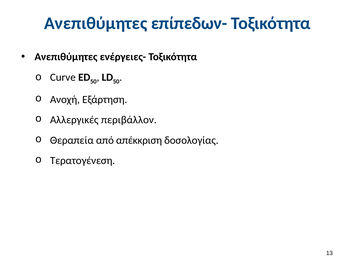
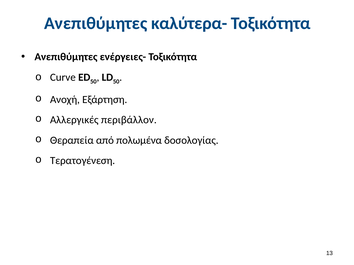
επίπεδων-: επίπεδων- -> καλύτερα- (189, 23)
απέκκριση: απέκκριση -> πολωμένα (139, 141)
